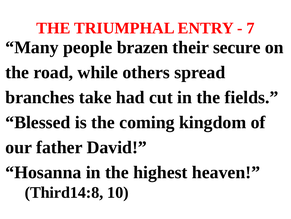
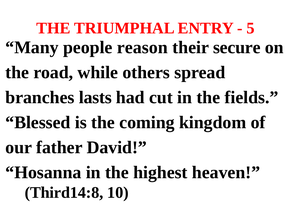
7: 7 -> 5 (251, 28)
brazen: brazen -> reason (142, 47)
take: take -> lasts (95, 97)
